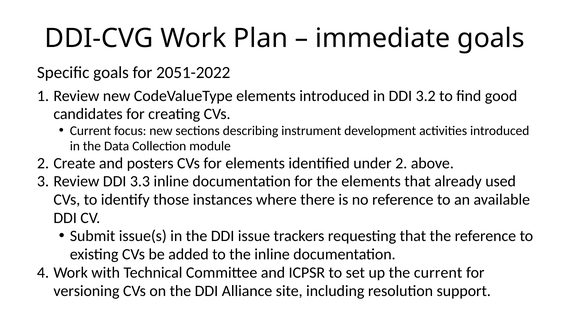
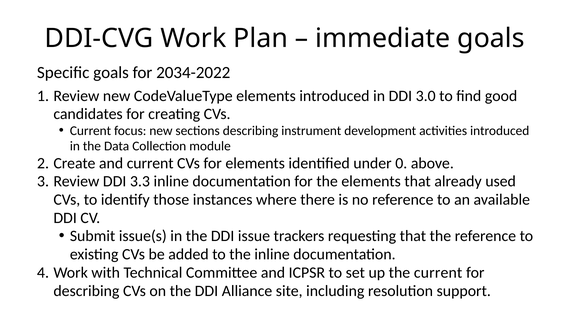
2051-2022: 2051-2022 -> 2034-2022 (193, 73)
3.2: 3.2 -> 3.0 (426, 96)
and posters: posters -> current (150, 163)
under 2: 2 -> 0 (401, 163)
versioning: versioning -> describing (86, 291)
